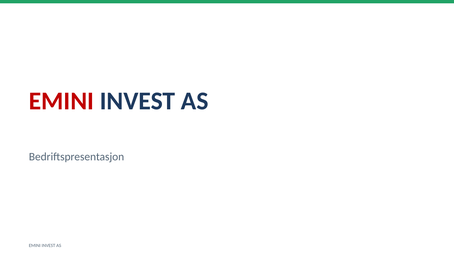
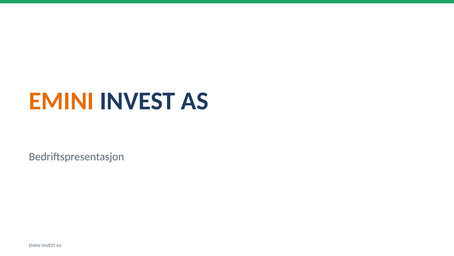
EMINI colour: red -> orange (61, 101)
